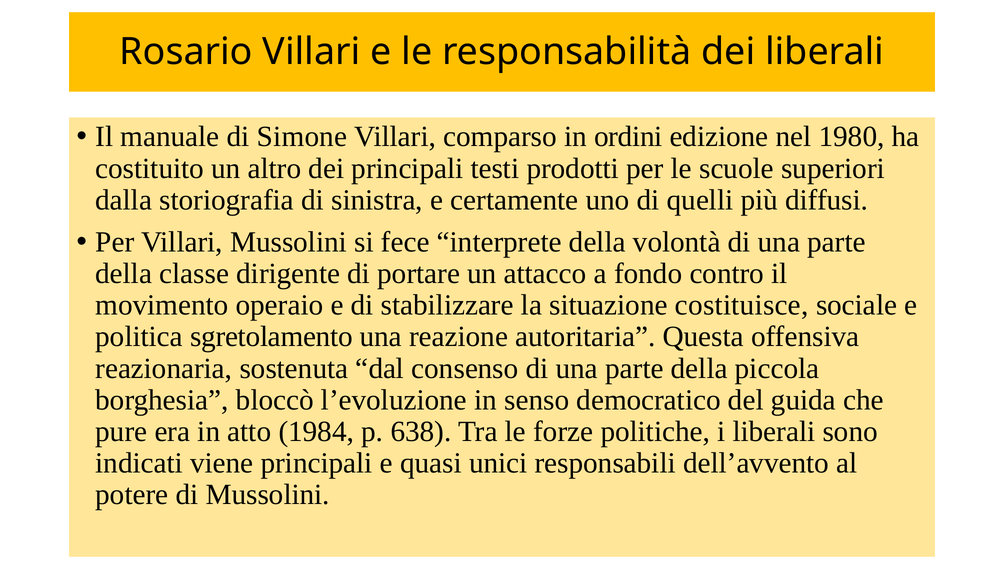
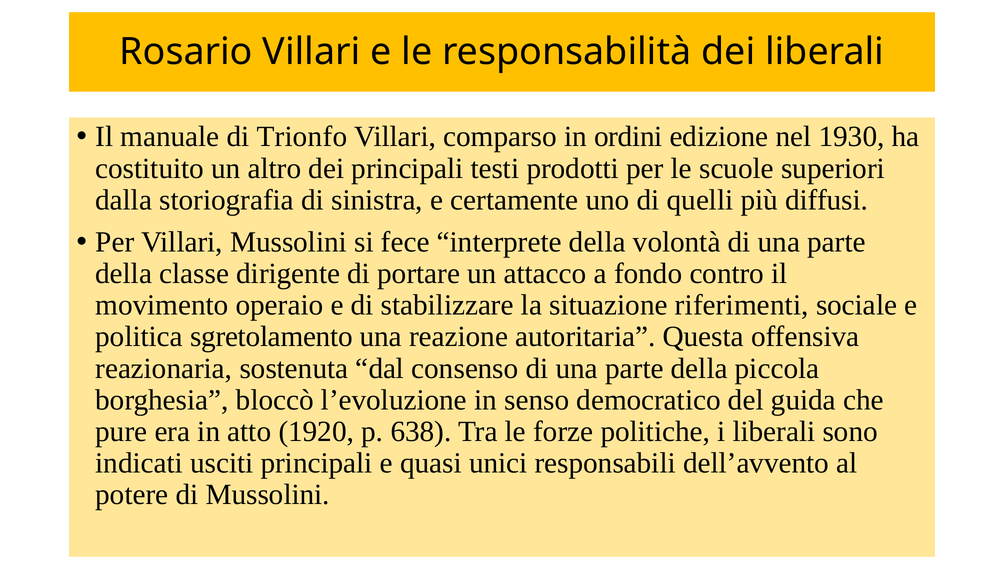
Simone: Simone -> Trionfo (302, 137)
1980: 1980 -> 1930 (852, 137)
costituisce: costituisce -> riferimenti (742, 305)
1984: 1984 -> 1920 (316, 431)
viene: viene -> usciti (222, 463)
